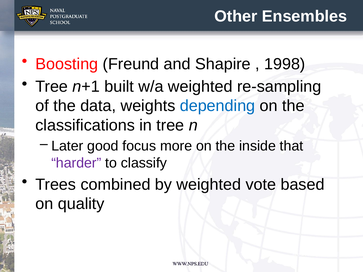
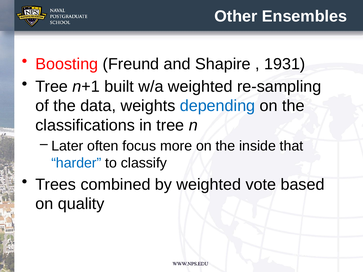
1998: 1998 -> 1931 (285, 64)
good: good -> often (103, 146)
harder colour: purple -> blue (76, 163)
